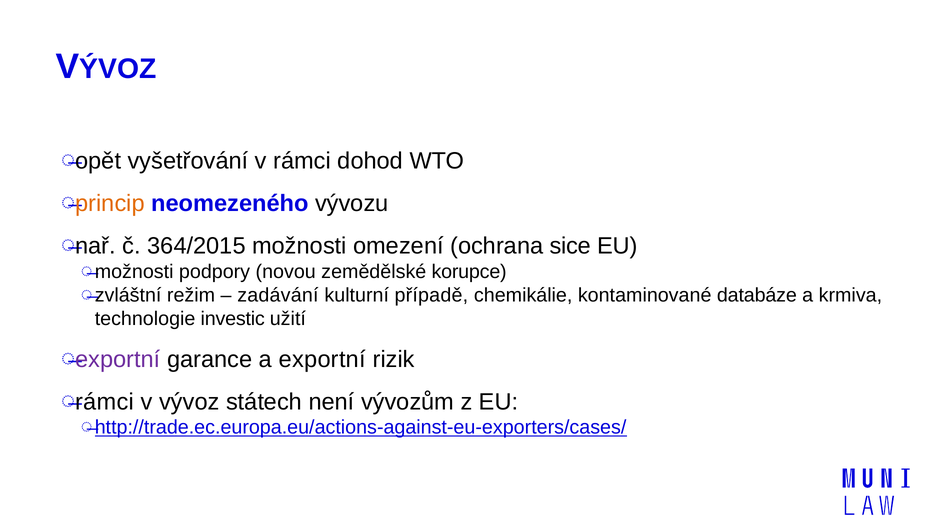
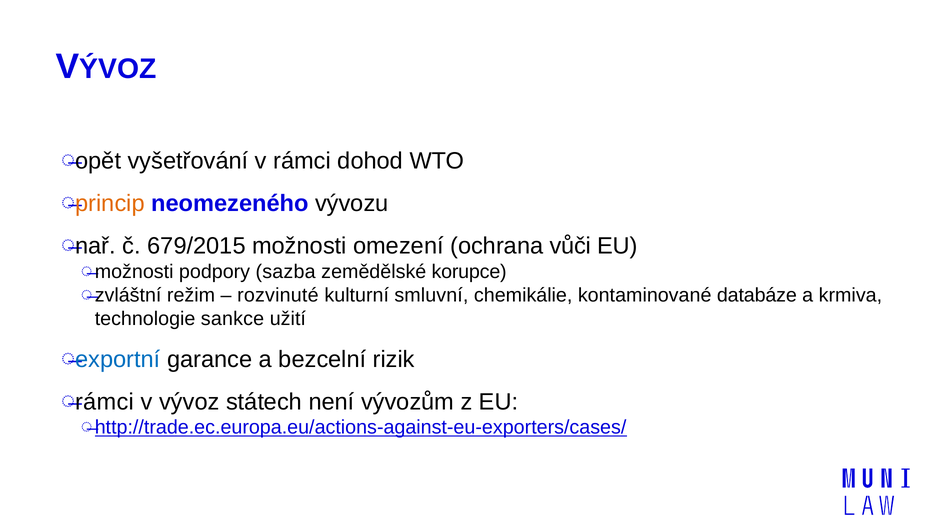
364/2015: 364/2015 -> 679/2015 (196, 246)
sice: sice -> vůči (570, 246)
novou: novou -> sazba (286, 272)
zadávání: zadávání -> rozvinuté (278, 295)
případě: případě -> smluvní (431, 295)
investic: investic -> sankce (232, 319)
exportní colour: purple -> blue (118, 359)
a exportní: exportní -> bezcelní (322, 359)
